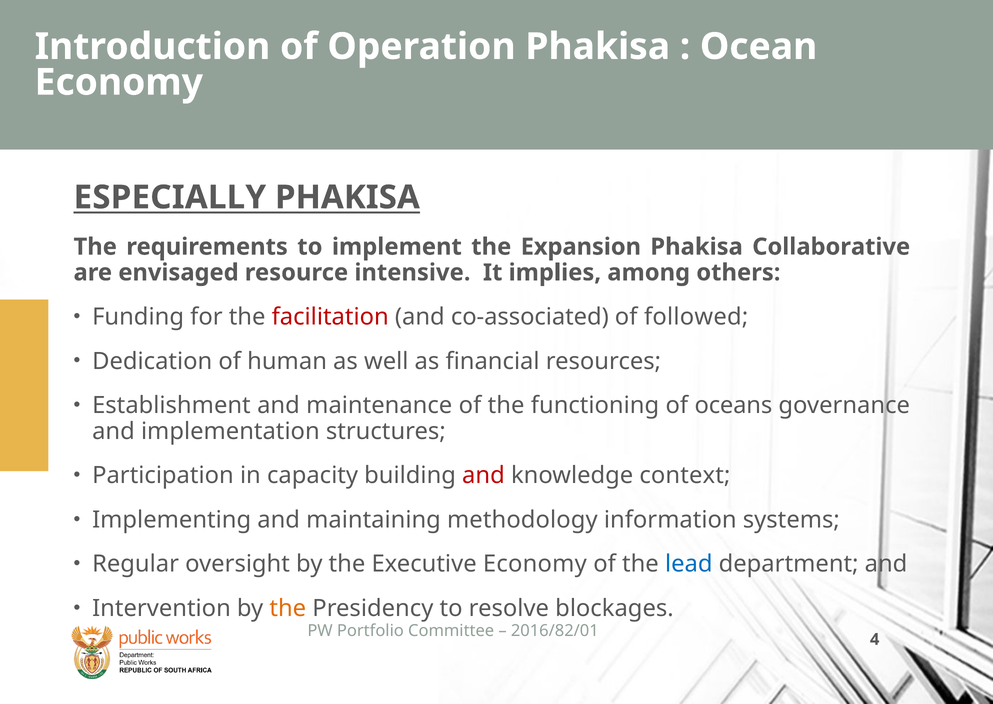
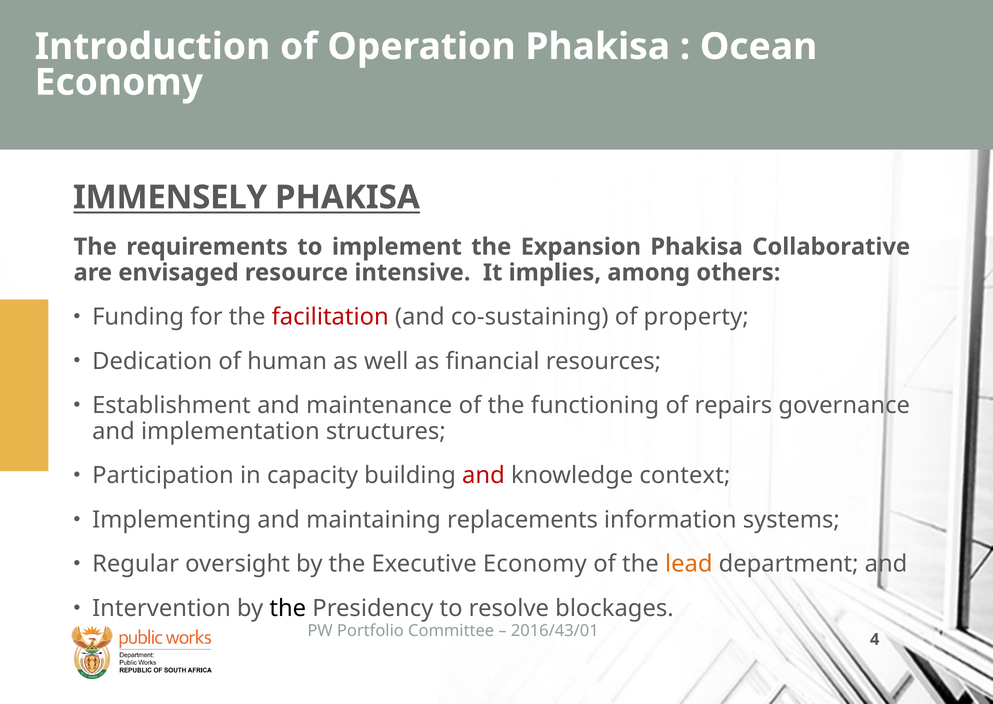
ESPECIALLY: ESPECIALLY -> IMMENSELY (170, 197)
co-associated: co-associated -> co-sustaining (530, 317)
followed: followed -> property (696, 317)
oceans: oceans -> repairs (733, 405)
methodology: methodology -> replacements (522, 520)
lead colour: blue -> orange (689, 564)
the colour: orange -> black (288, 608)
2016/82/01: 2016/82/01 -> 2016/43/01 (555, 631)
